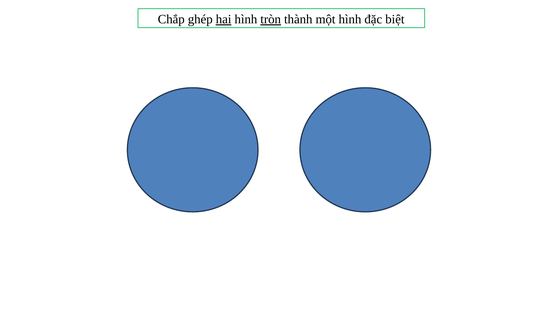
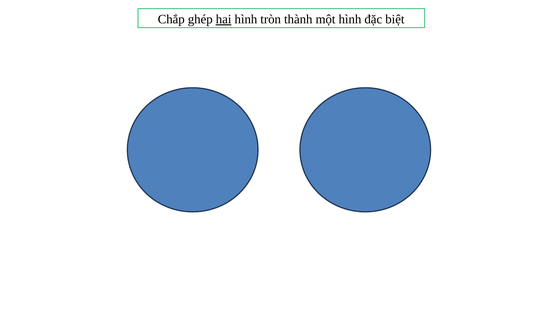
tròn underline: present -> none (271, 19)
